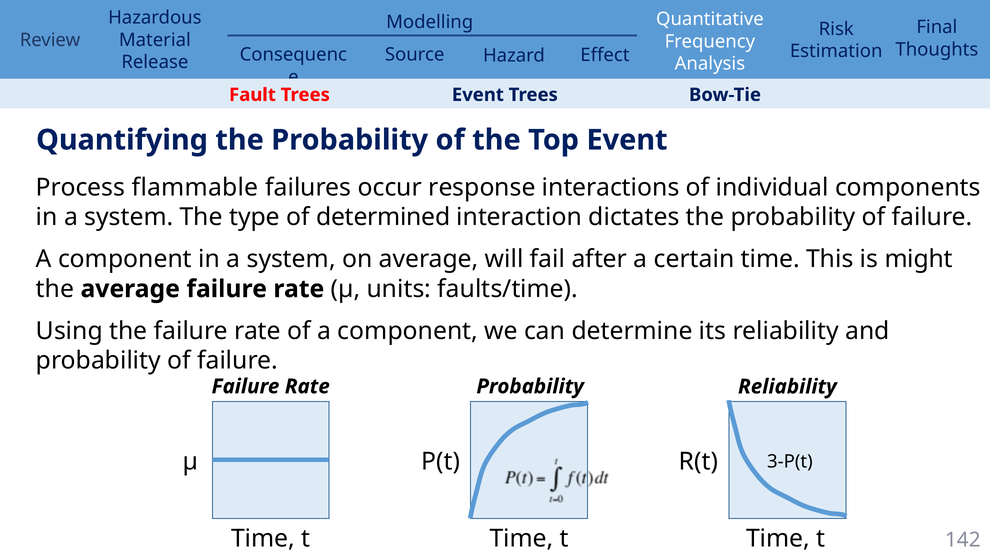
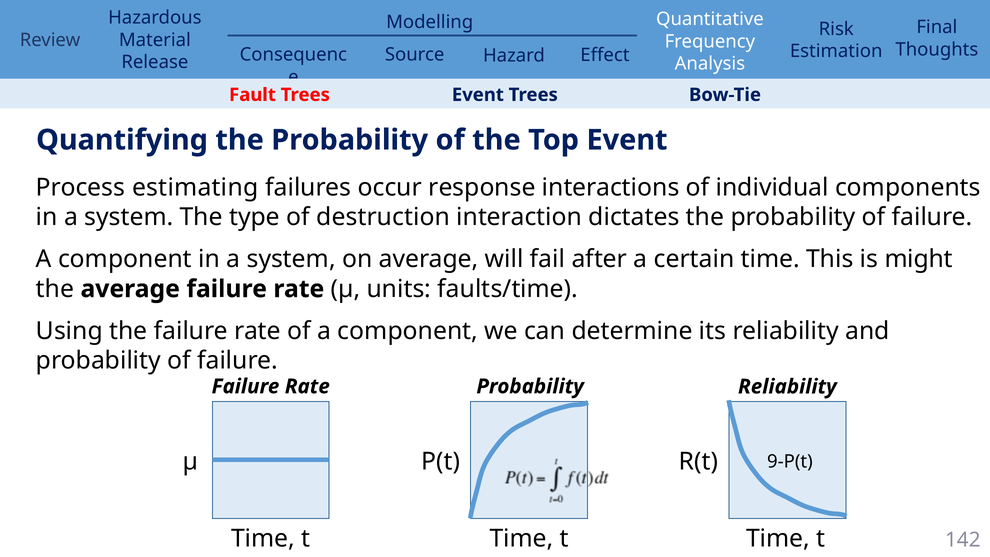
flammable: flammable -> estimating (195, 187)
determined: determined -> destruction (383, 217)
3-P(t: 3-P(t -> 9-P(t (790, 461)
